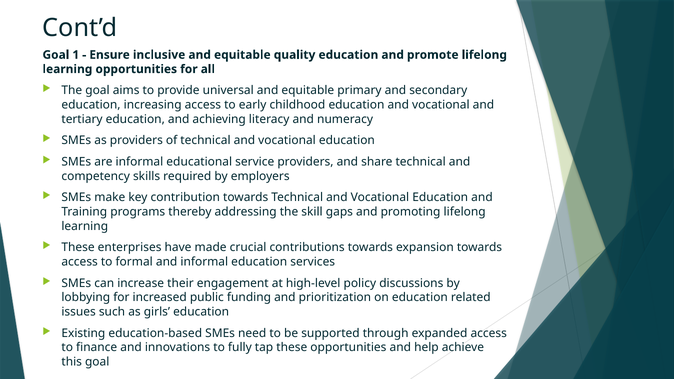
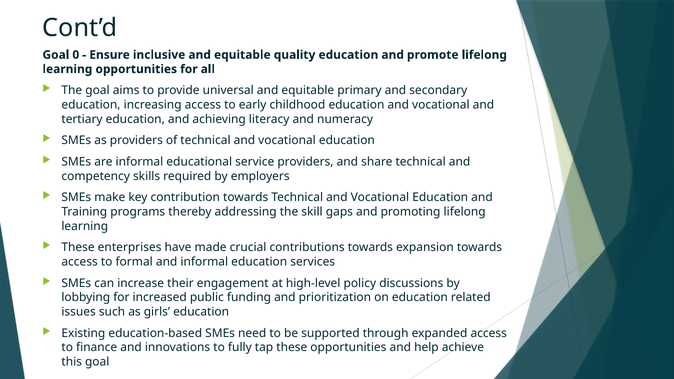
1: 1 -> 0 (76, 55)
